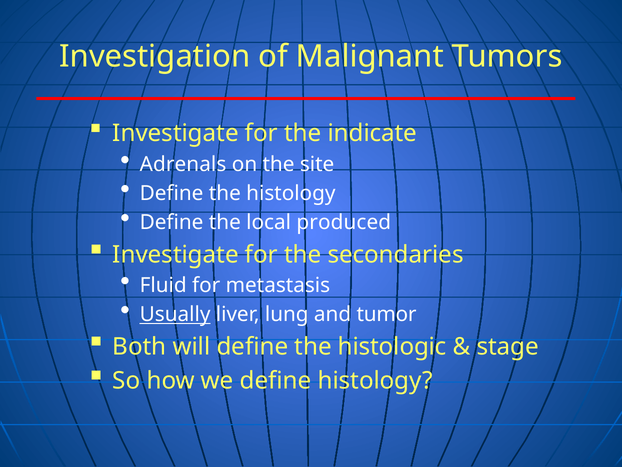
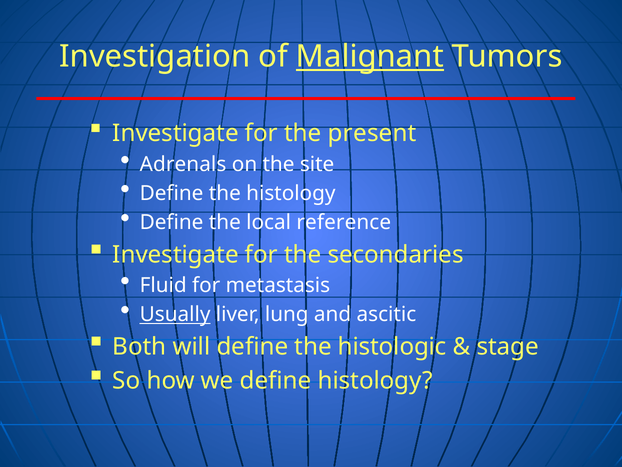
Malignant underline: none -> present (370, 57)
indicate: indicate -> present (372, 133)
produced: produced -> reference (344, 222)
tumor: tumor -> ascitic (386, 314)
